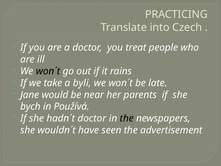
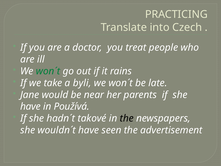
won´t colour: black -> green (48, 71)
bych: bych -> have (30, 106)
hadn´t doctor: doctor -> takové (92, 118)
